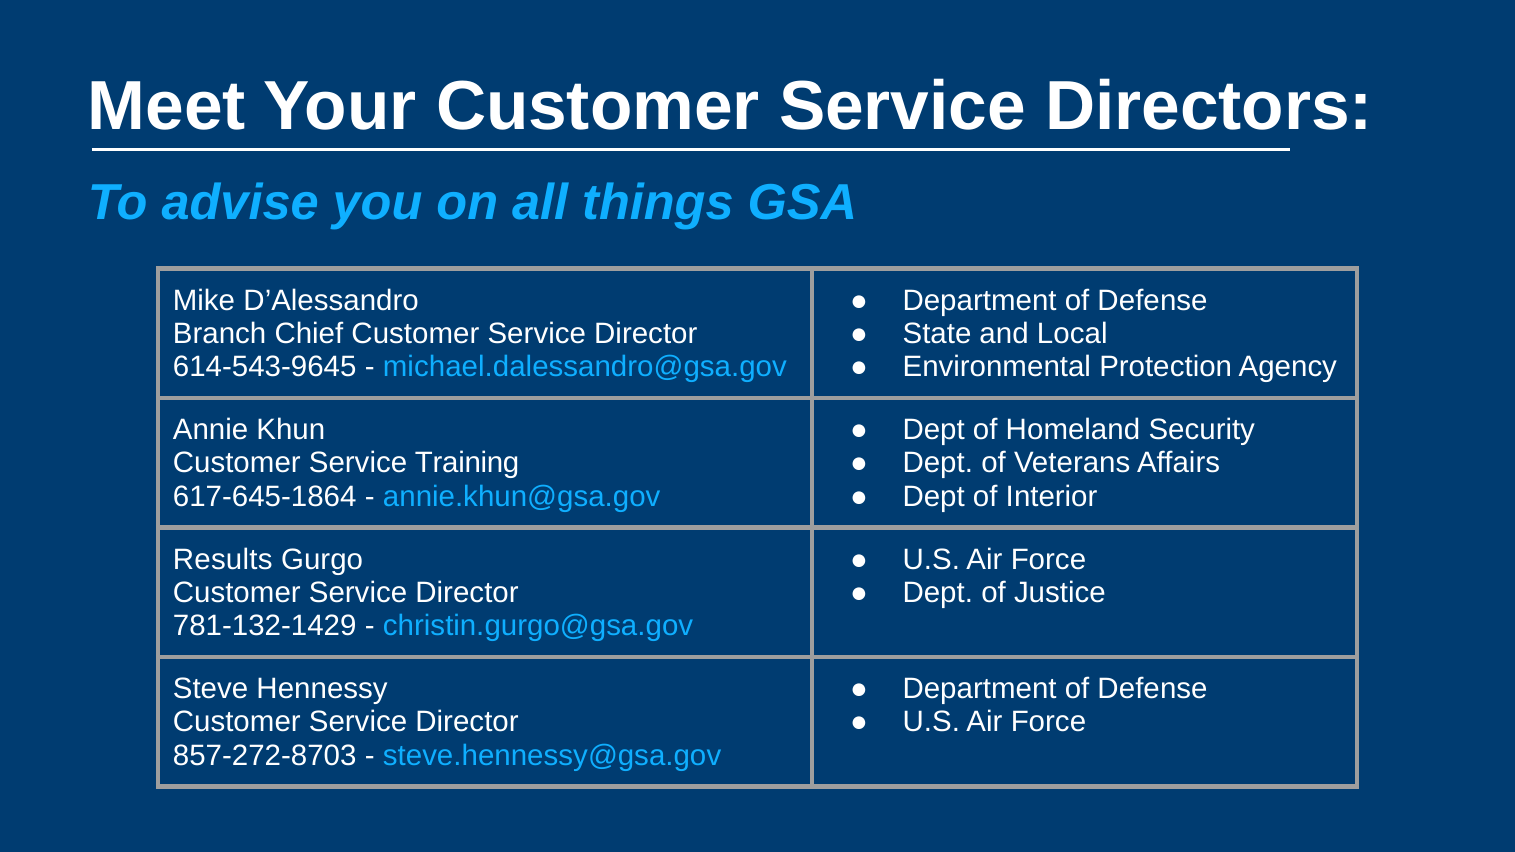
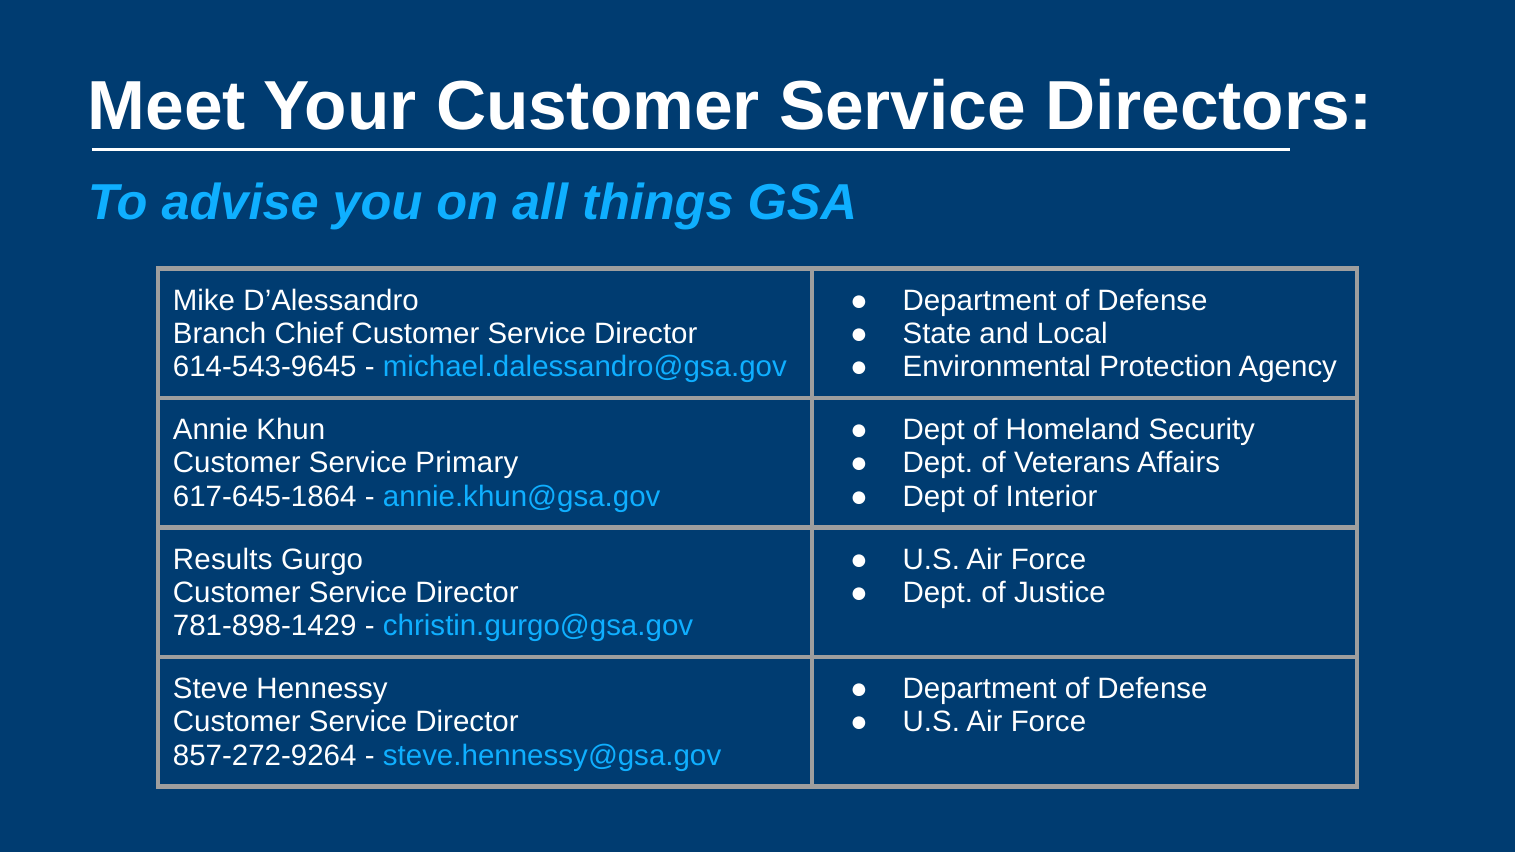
Training: Training -> Primary (467, 463)
781-132-1429: 781-132-1429 -> 781-898-1429 (265, 626)
857-272-8703: 857-272-8703 -> 857-272-9264 (265, 756)
